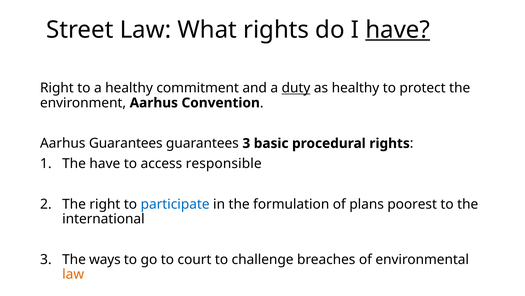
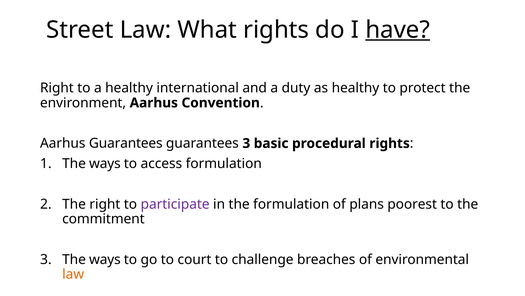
commitment: commitment -> international (198, 88)
duty underline: present -> none (296, 88)
have: have -> ways (105, 163)
access responsible: responsible -> formulation (224, 163)
participate colour: blue -> purple (175, 204)
international: international -> commitment (103, 219)
